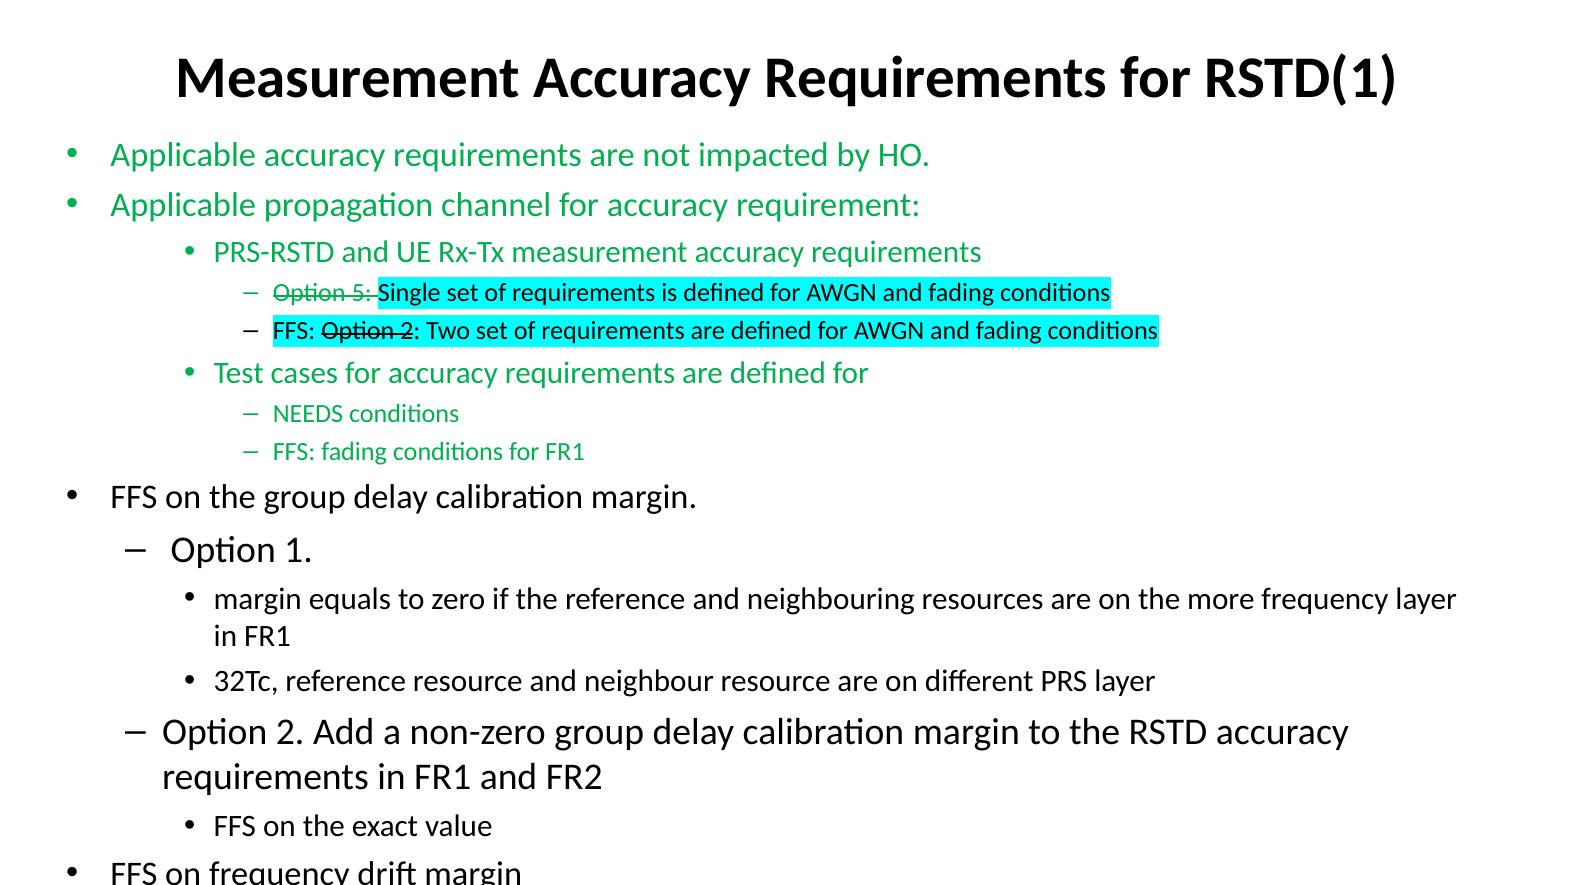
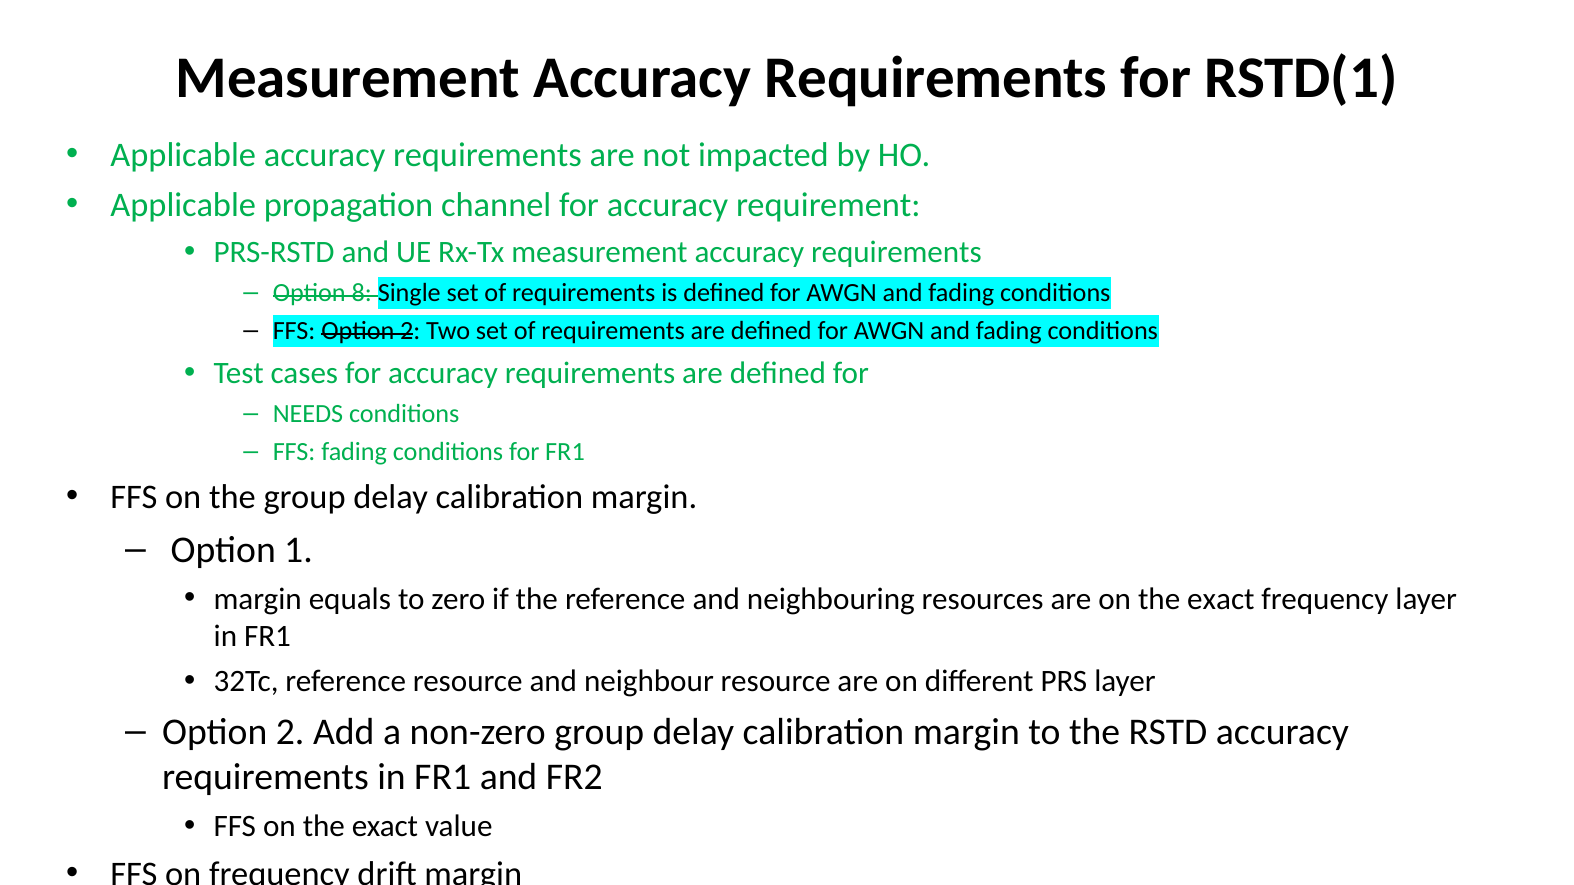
5: 5 -> 8 (362, 293)
are on the more: more -> exact (1221, 599)
